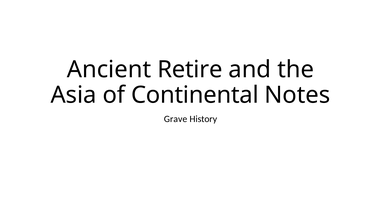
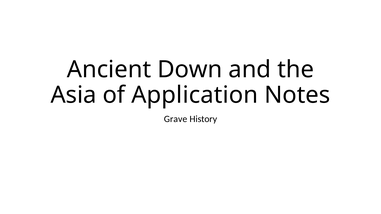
Retire: Retire -> Down (190, 70)
Continental: Continental -> Application (195, 95)
